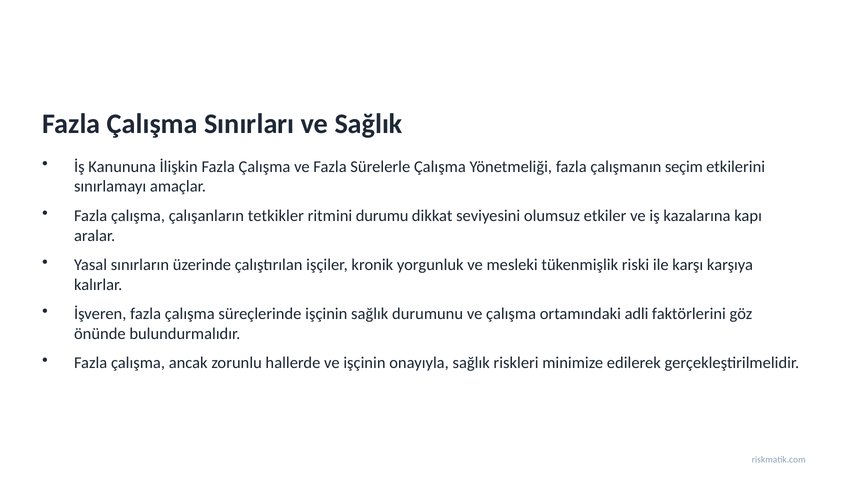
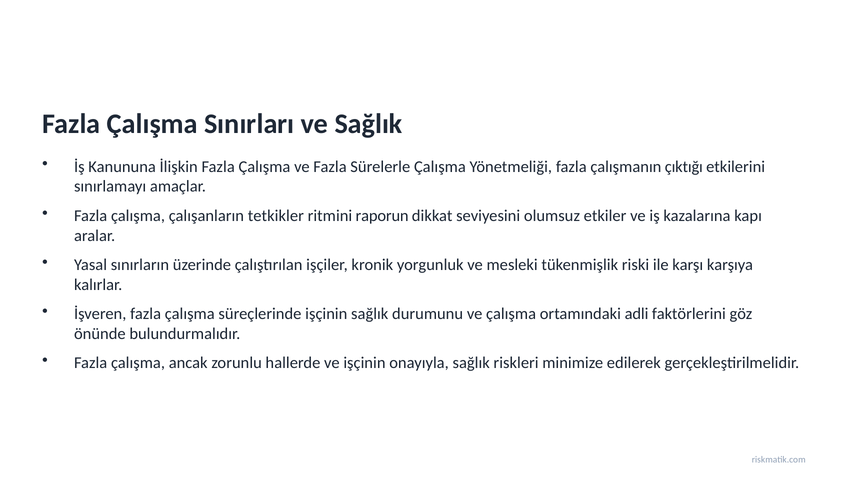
seçim: seçim -> çıktığı (684, 167)
durumu: durumu -> raporun (382, 216)
